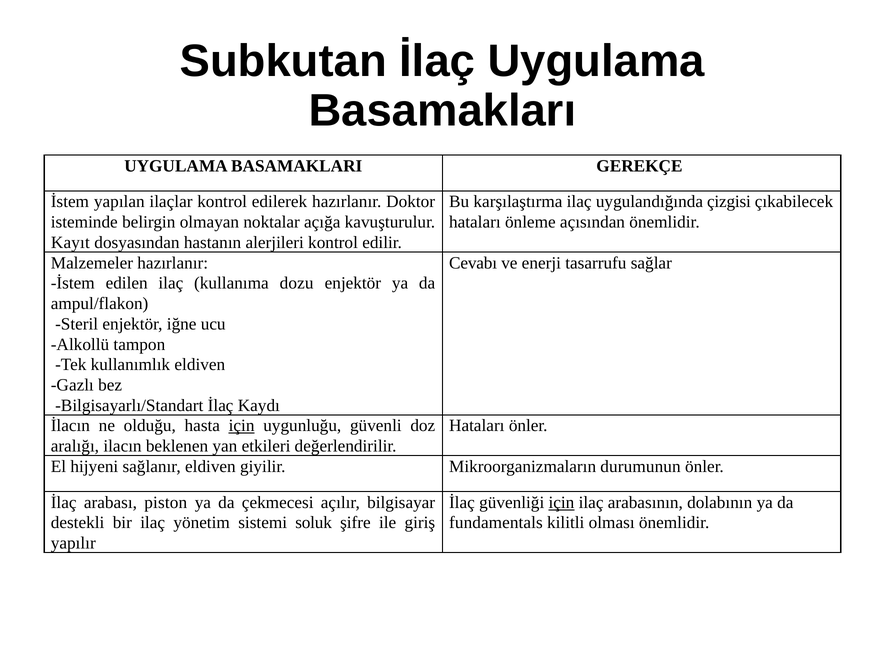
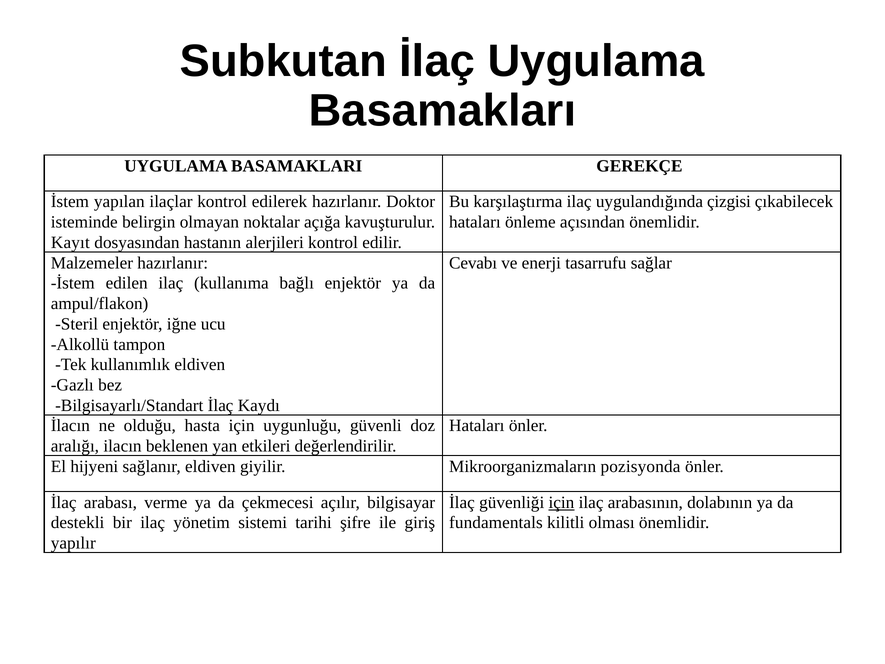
dozu: dozu -> bağlı (297, 283)
için underline: present -> none (242, 426)
durumunun: durumunun -> pozisyonda (641, 466)
piston: piston -> verme (166, 502)
soluk: soluk -> tarihi (313, 523)
